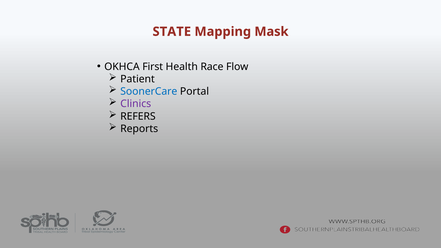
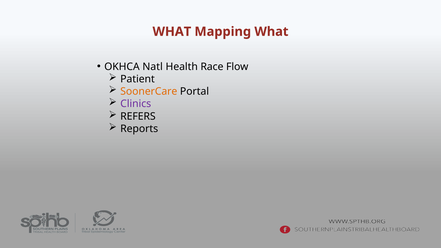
STATE: STATE -> WHAT (172, 32)
Mapping Mask: Mask -> What (271, 32)
First: First -> Natl (153, 67)
SoonerCare colour: blue -> orange (149, 92)
